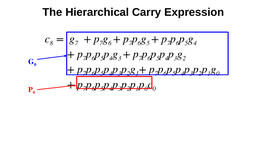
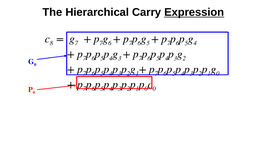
Expression underline: none -> present (194, 12)
